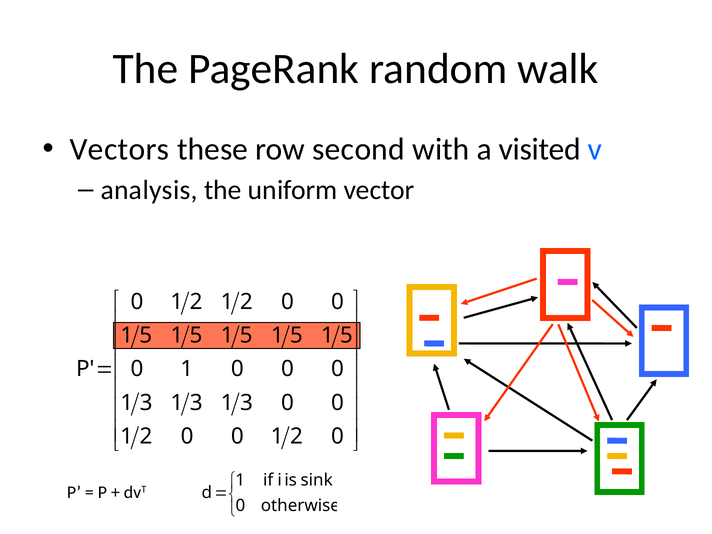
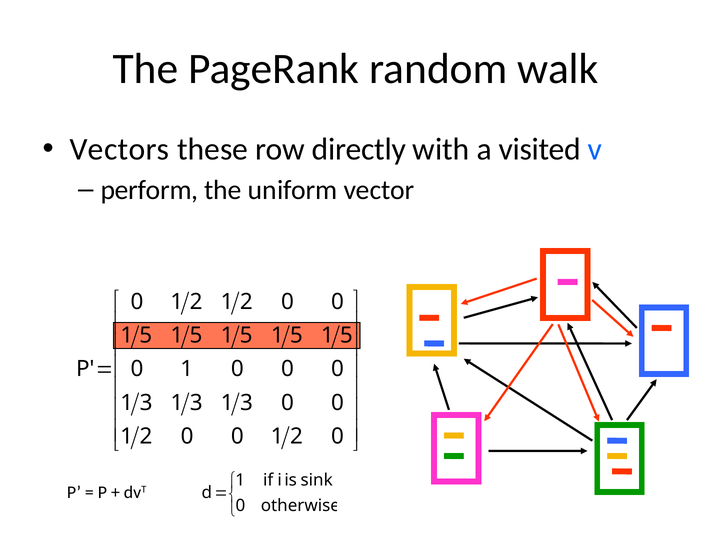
second: second -> directly (359, 149)
analysis: analysis -> perform (149, 190)
